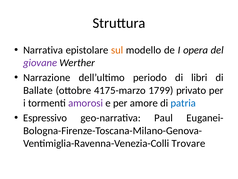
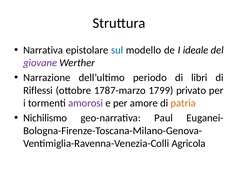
sul colour: orange -> blue (117, 50)
opera: opera -> ideale (196, 50)
Ballate: Ballate -> Riflessi (38, 90)
4175-marzo: 4175-marzo -> 1787-marzo (120, 90)
patria colour: blue -> orange (183, 103)
Espressivo: Espressivo -> Nichilismo (45, 118)
Trovare: Trovare -> Agricola (189, 143)
